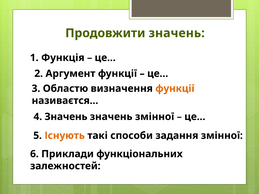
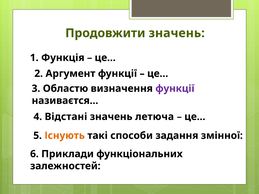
функції colour: orange -> purple (175, 89)
4 Значень: Значень -> Відстані (66, 117)
значень змінної: змінної -> летюча (155, 117)
